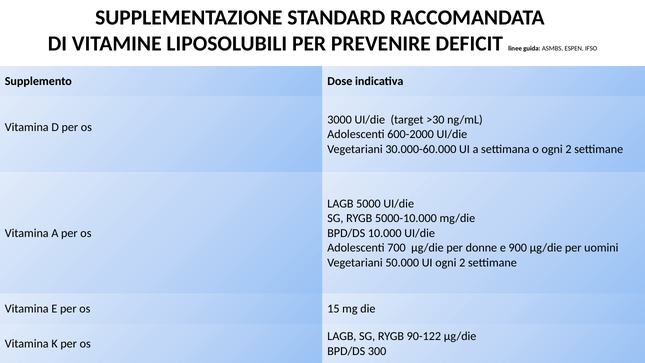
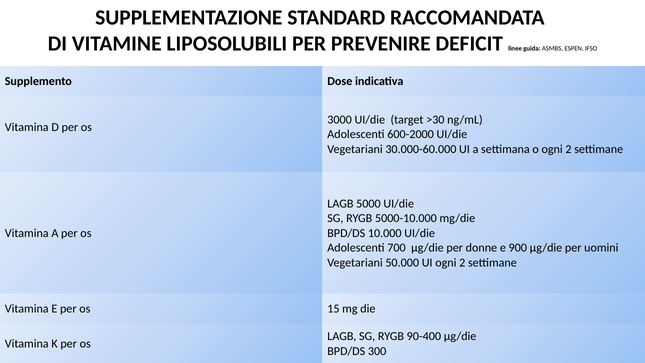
90-122: 90-122 -> 90-400 (424, 336)
